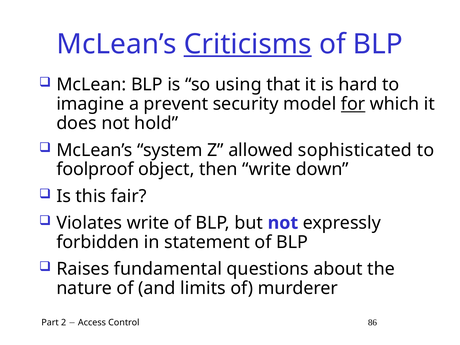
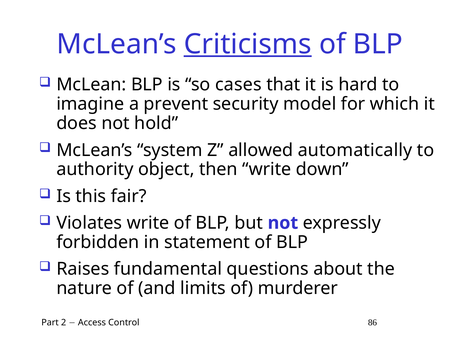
using: using -> cases (238, 85)
for underline: present -> none (353, 104)
sophisticated: sophisticated -> automatically (355, 150)
foolproof: foolproof -> authority (95, 169)
